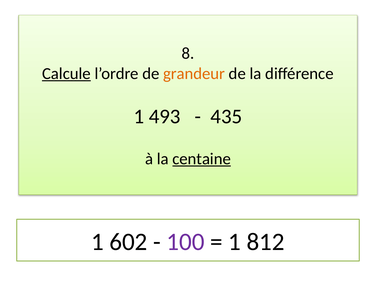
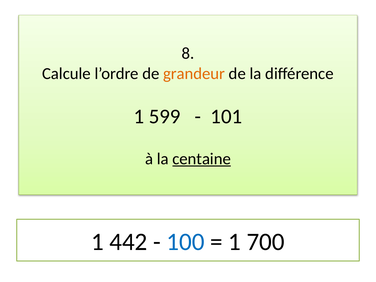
Calcule underline: present -> none (66, 74)
493: 493 -> 599 (165, 116)
435: 435 -> 101 (226, 116)
602: 602 -> 442 (128, 242)
100 colour: purple -> blue (185, 242)
812: 812 -> 700 (266, 242)
